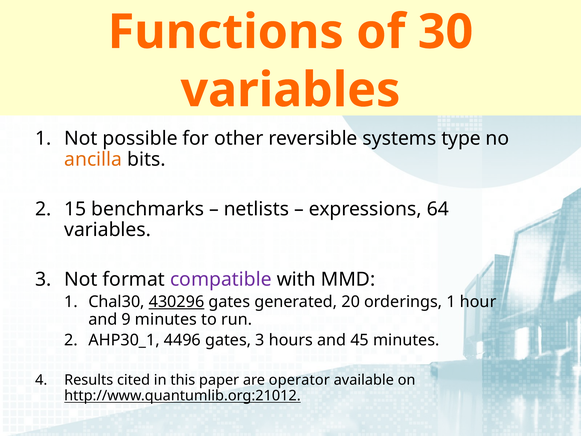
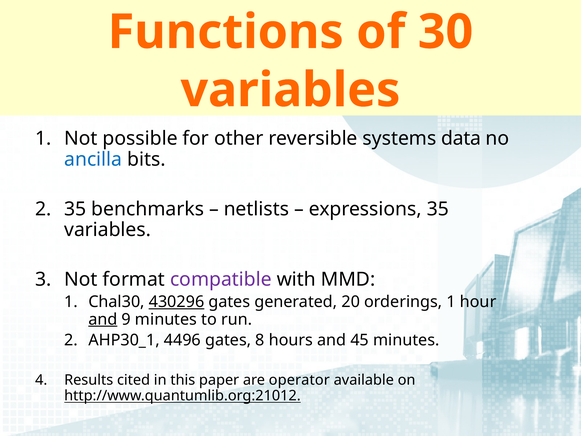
type: type -> data (461, 138)
ancilla colour: orange -> blue (93, 159)
2 15: 15 -> 35 (75, 209)
expressions 64: 64 -> 35 (438, 209)
and underline: none -> present (103, 319)
gates 3: 3 -> 8 (260, 340)
